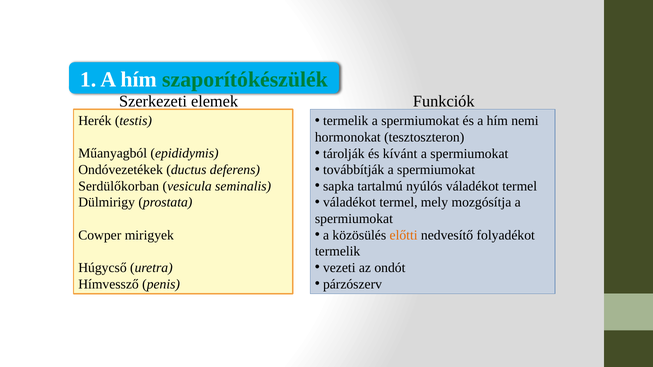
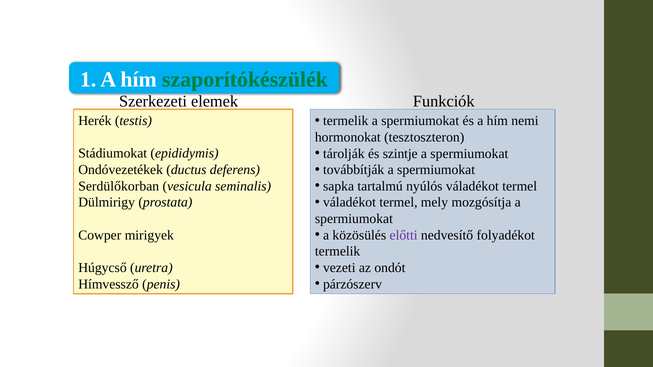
kívánt: kívánt -> szintje (400, 154)
Műanyagból: Műanyagból -> Stádiumokat (113, 154)
előtti colour: orange -> purple (404, 235)
